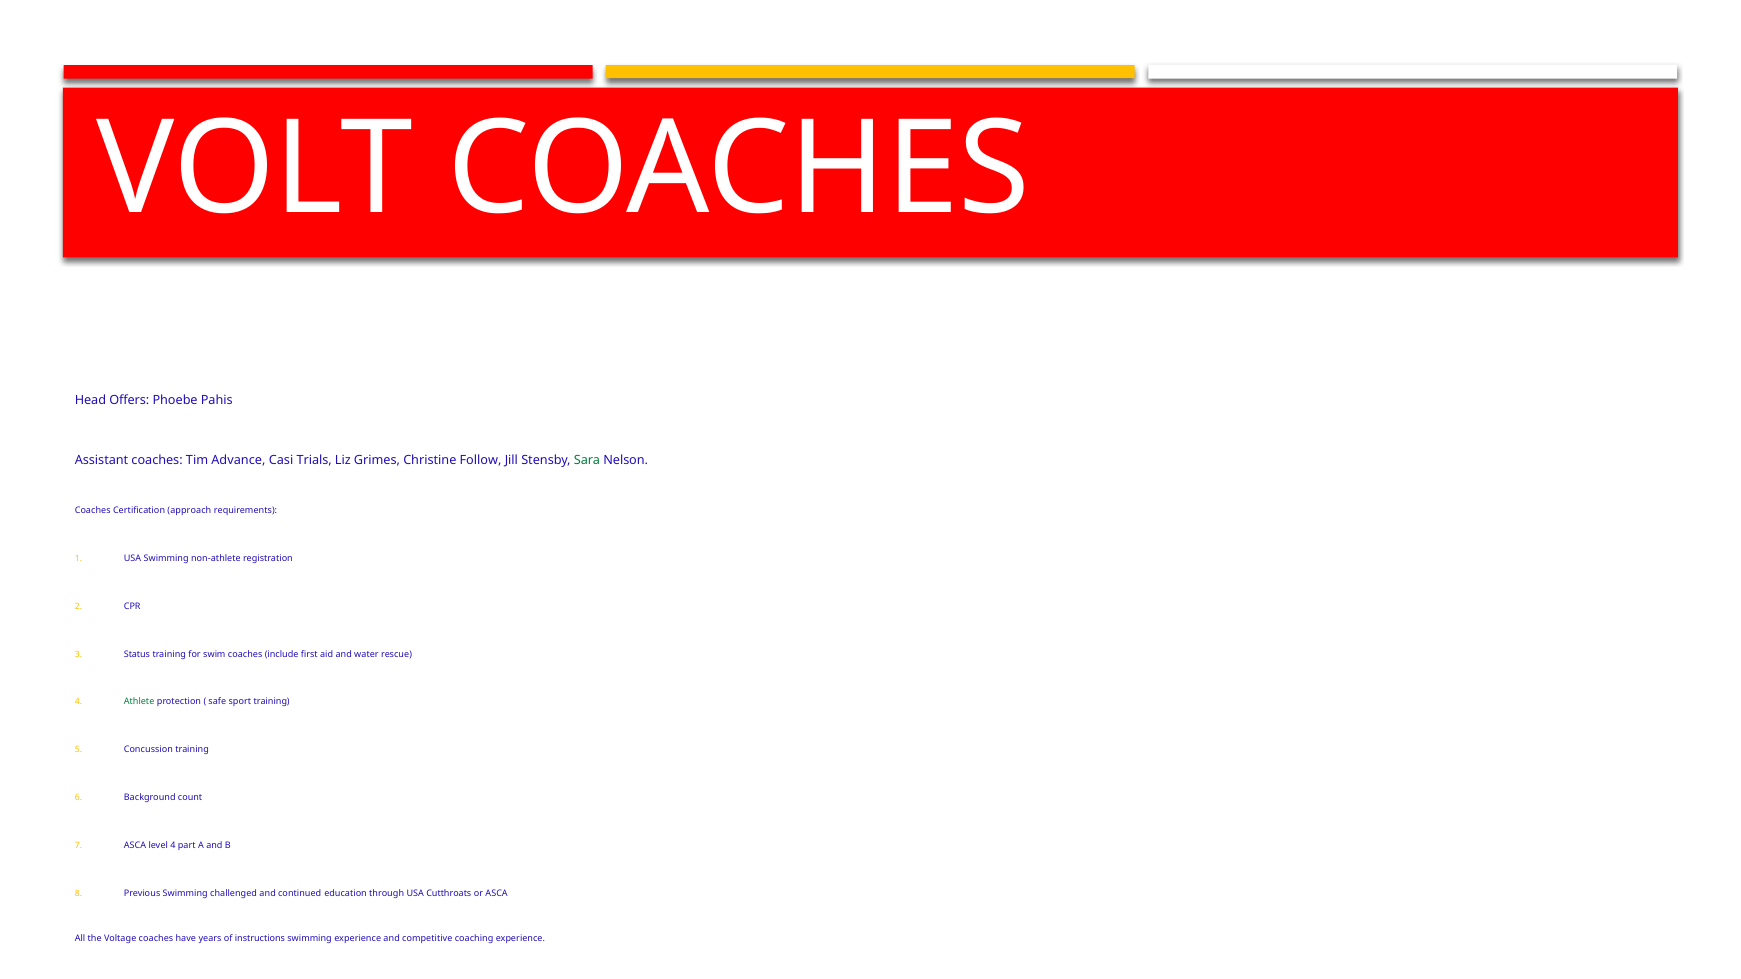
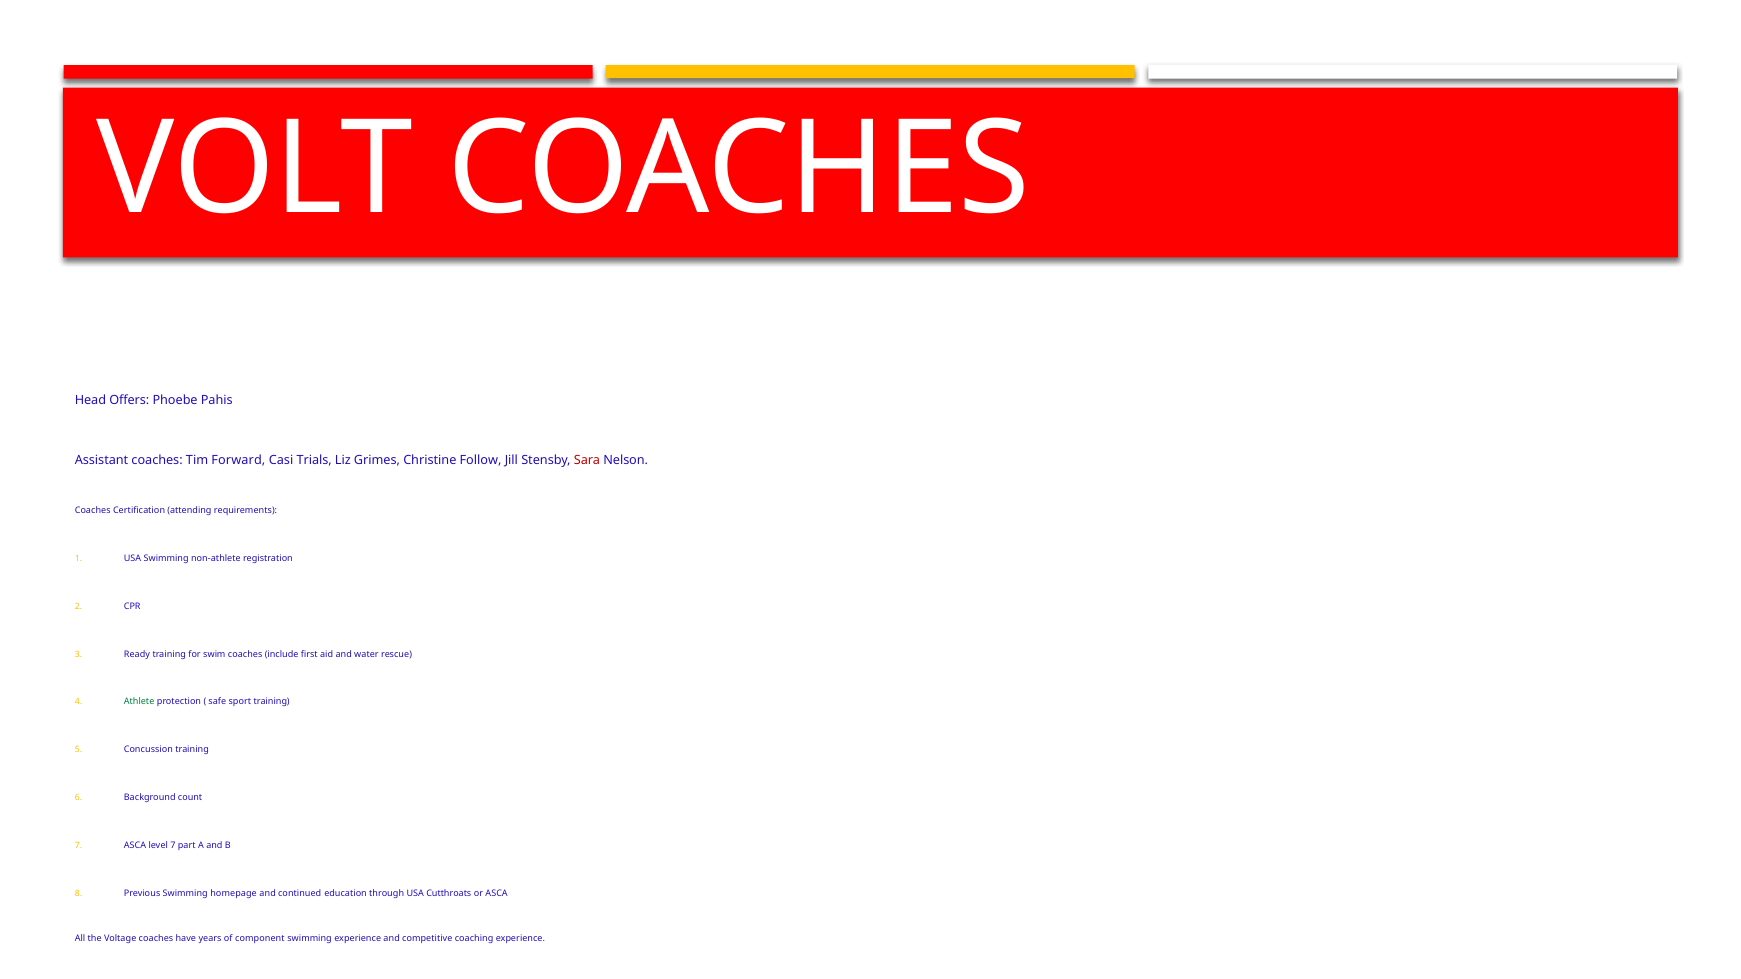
Advance: Advance -> Forward (238, 461)
Sara colour: green -> red (587, 461)
approach: approach -> attending (189, 511)
Status: Status -> Ready (137, 654)
level 4: 4 -> 7 (173, 846)
challenged: challenged -> homepage (234, 894)
instructions: instructions -> component (260, 939)
